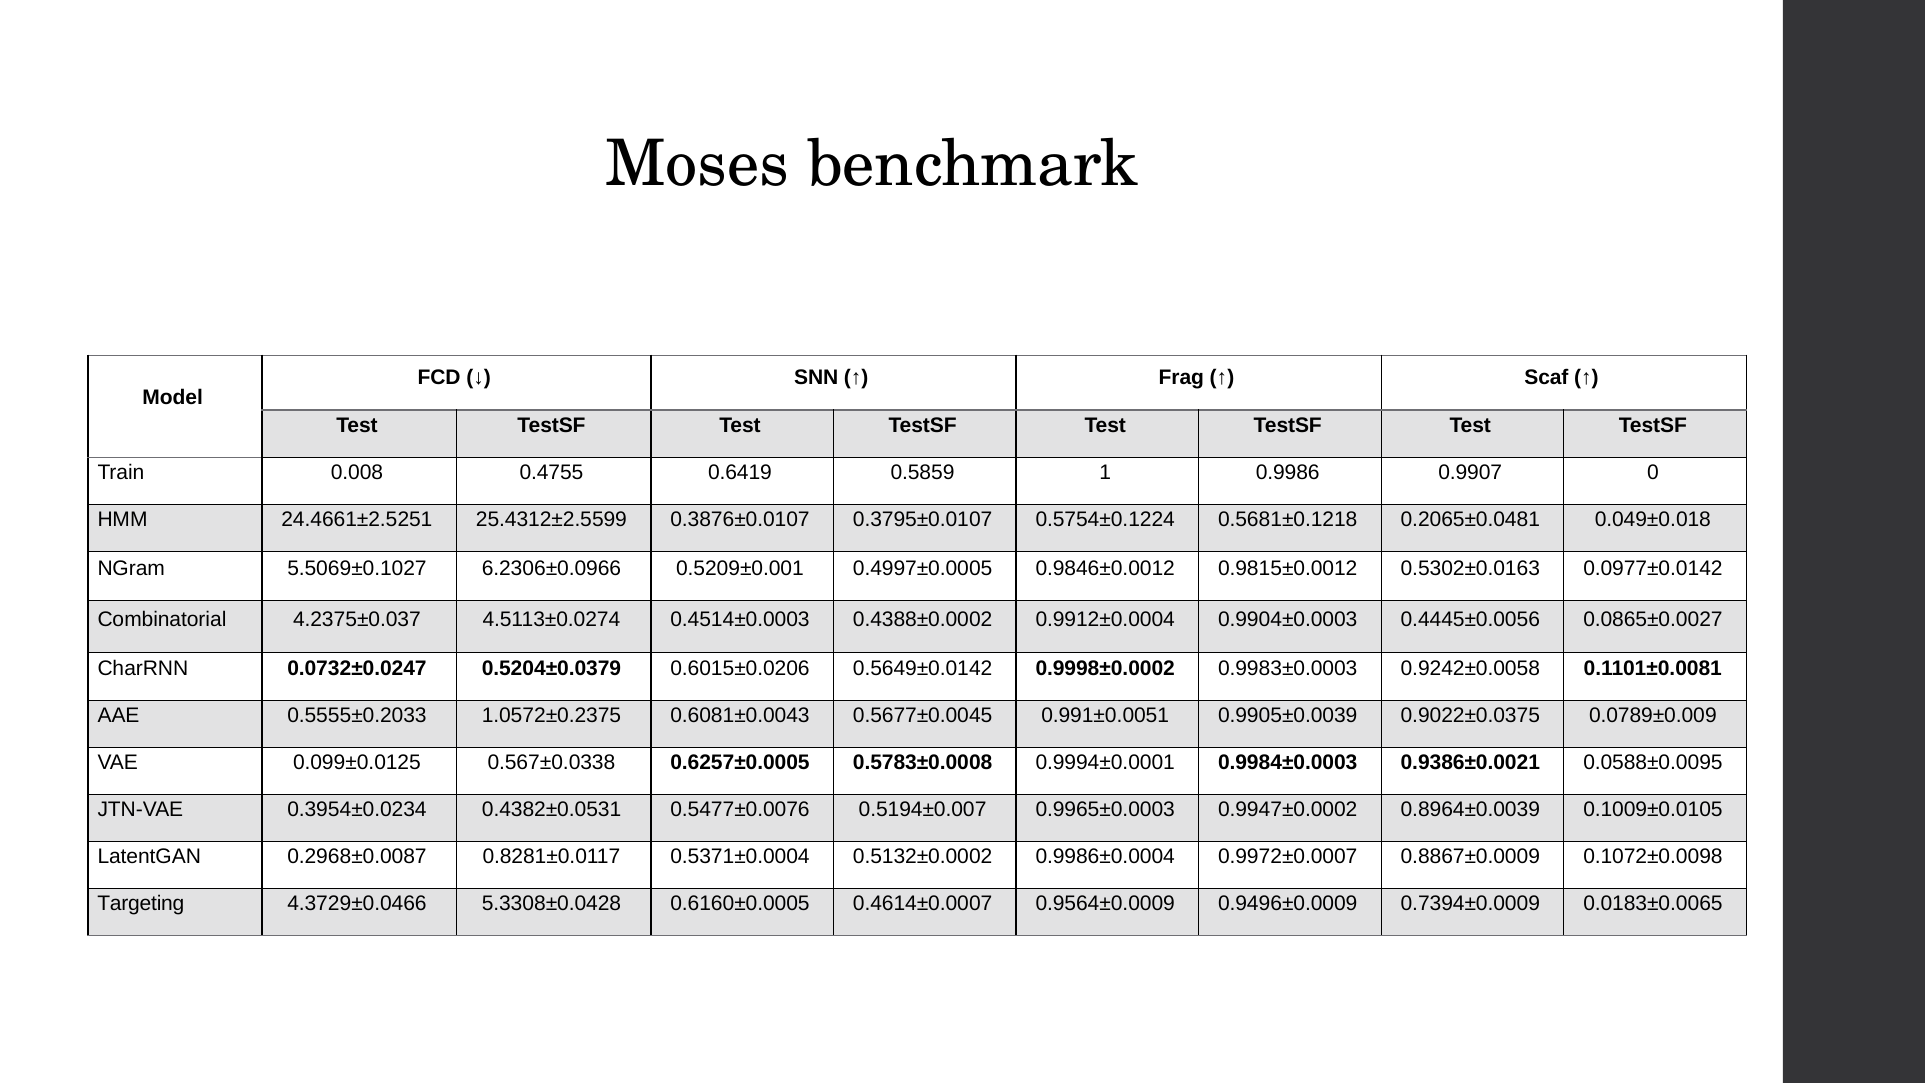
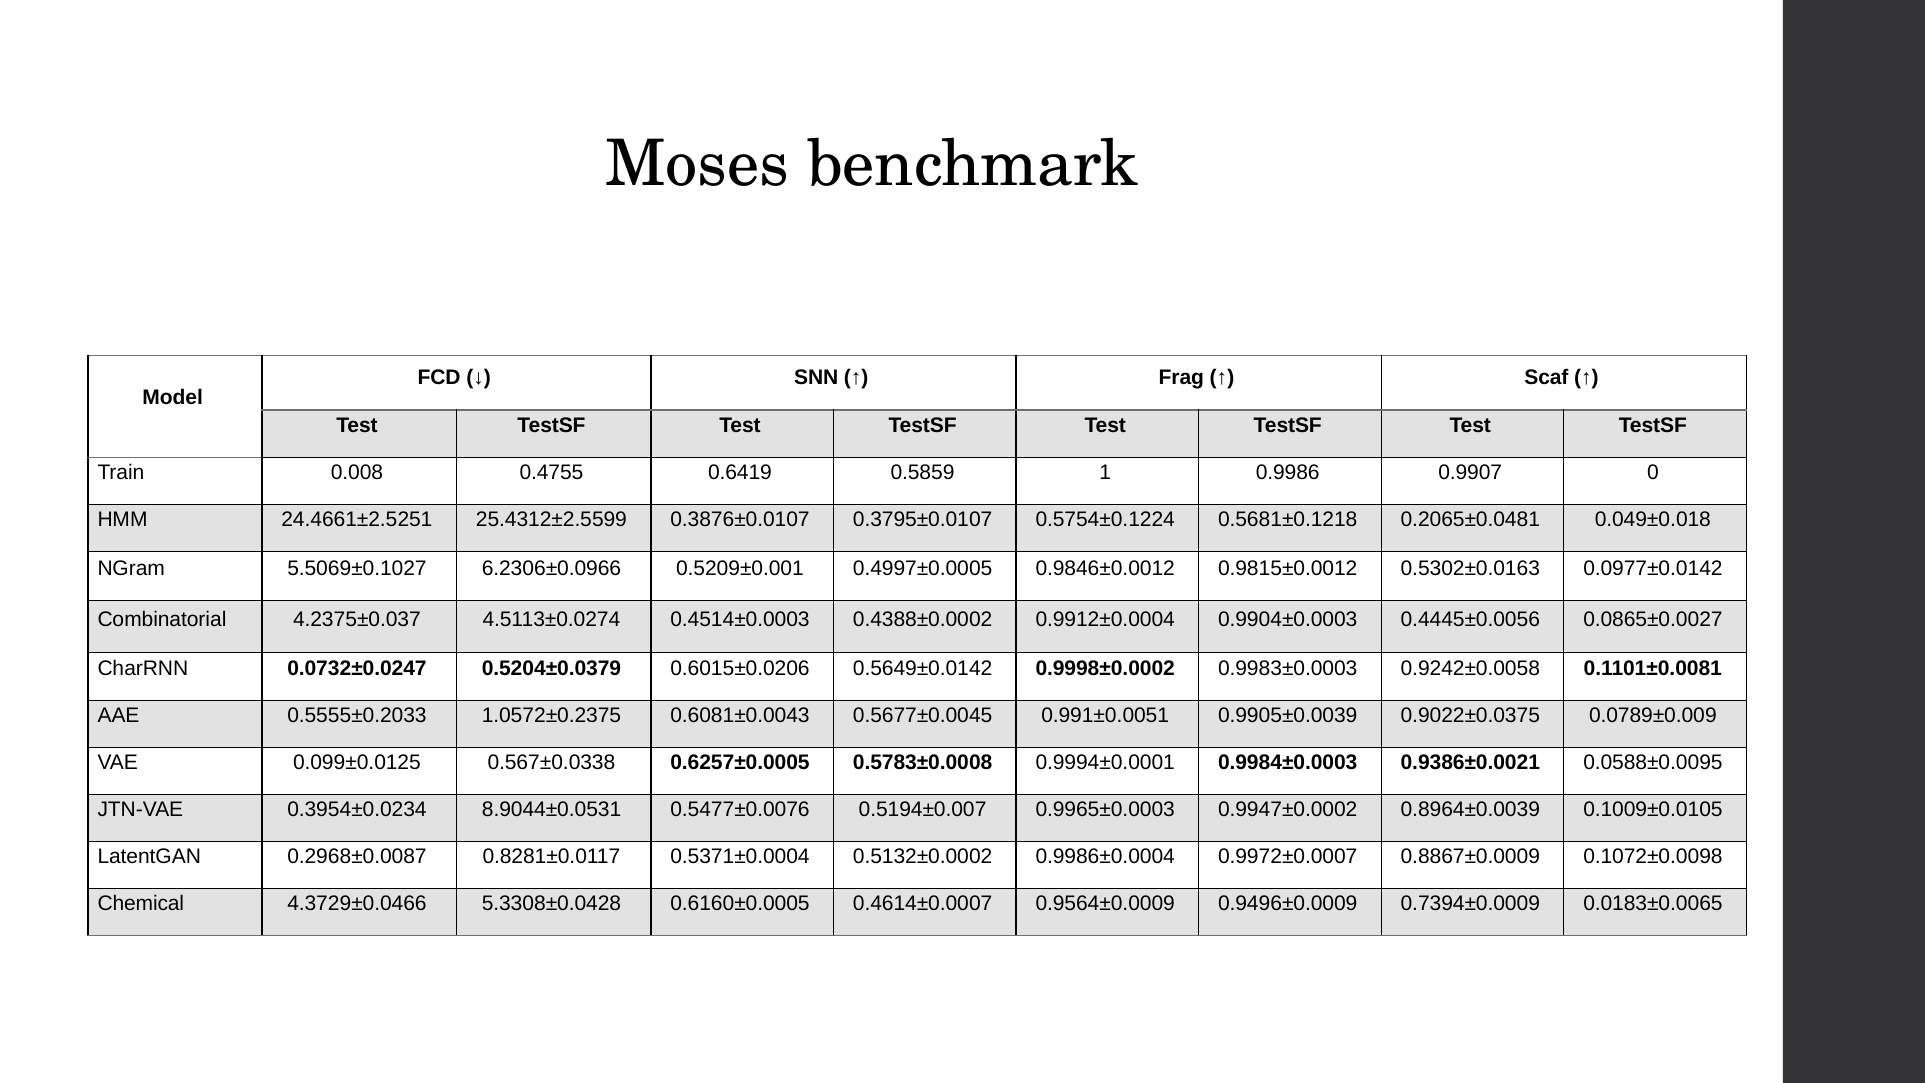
0.4382±0.0531: 0.4382±0.0531 -> 8.9044±0.0531 (552, 809)
Targeting: Targeting -> Chemical (141, 903)
